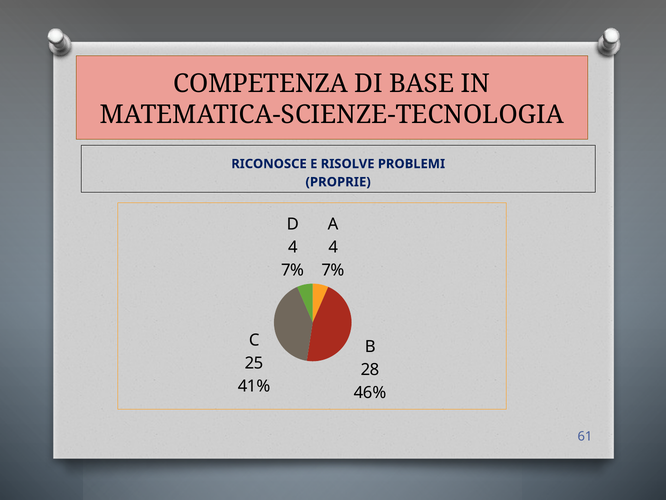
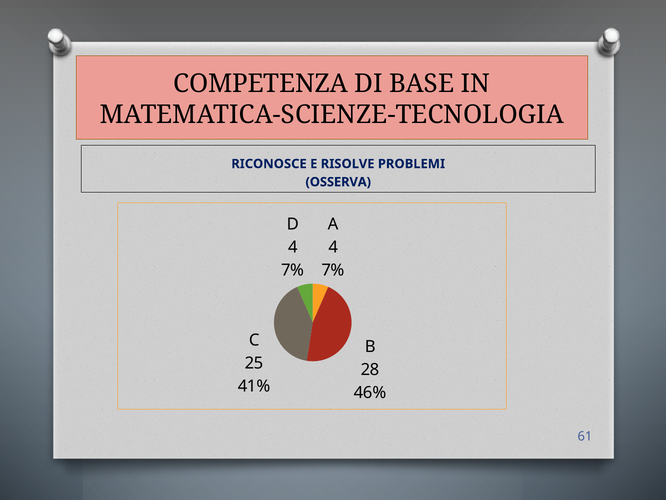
PROPRIE: PROPRIE -> OSSERVA (338, 182)
